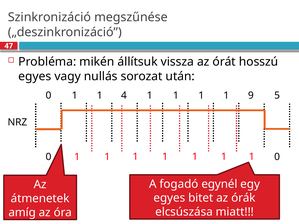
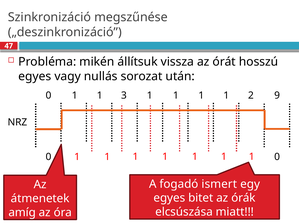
4: 4 -> 3 (124, 95)
9: 9 -> 2 (251, 95)
5: 5 -> 9 (277, 95)
egynél: egynél -> ismert (219, 184)
